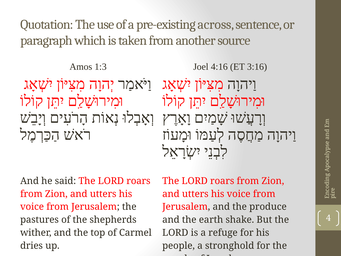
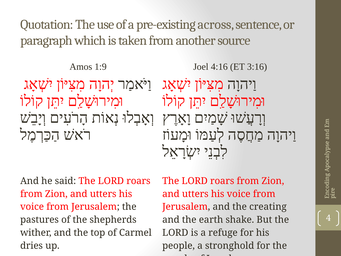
1:3: 1:3 -> 1:9 (101, 67)
produce: produce -> creating (268, 207)
